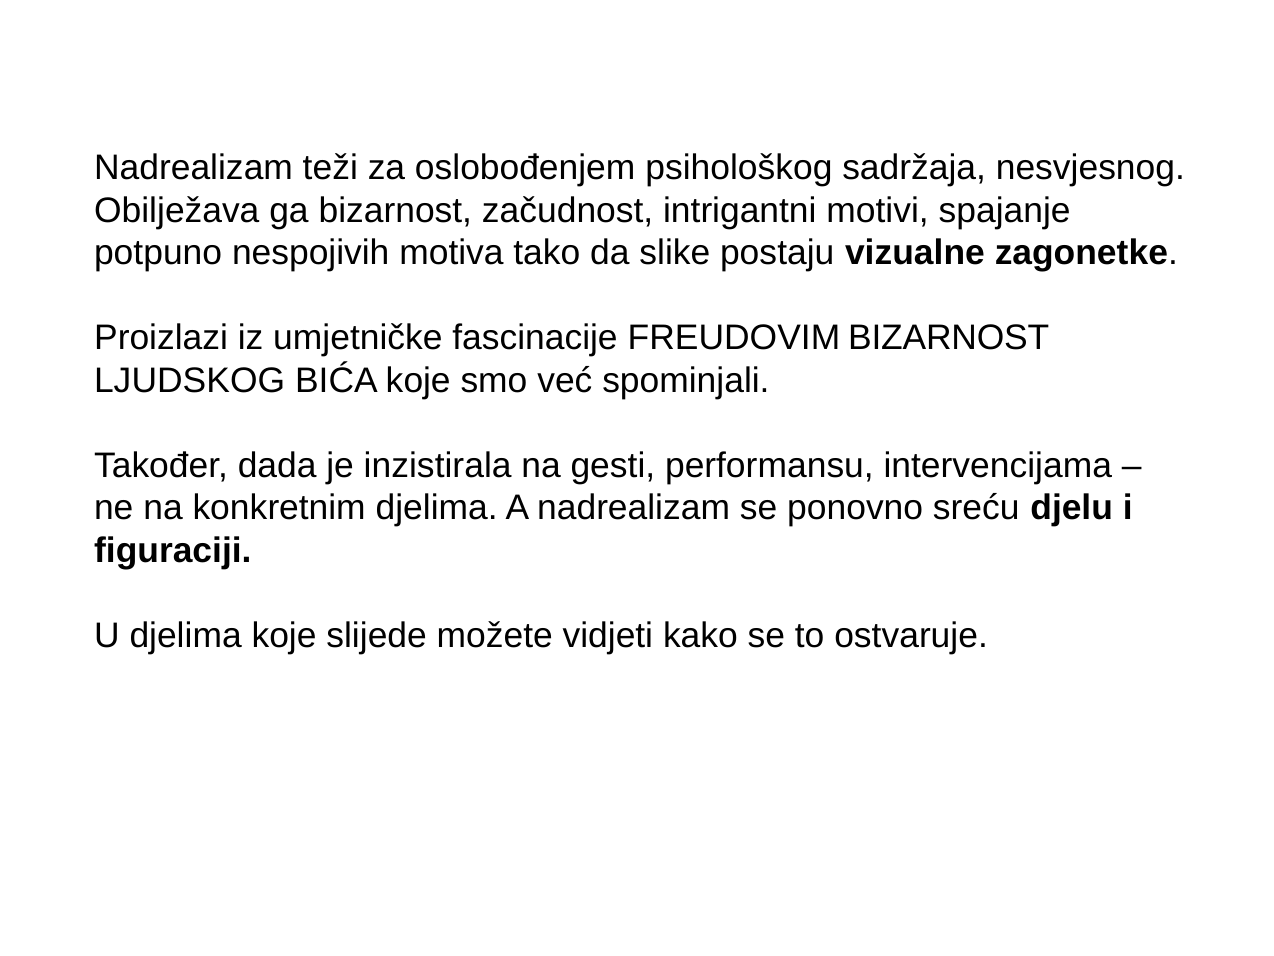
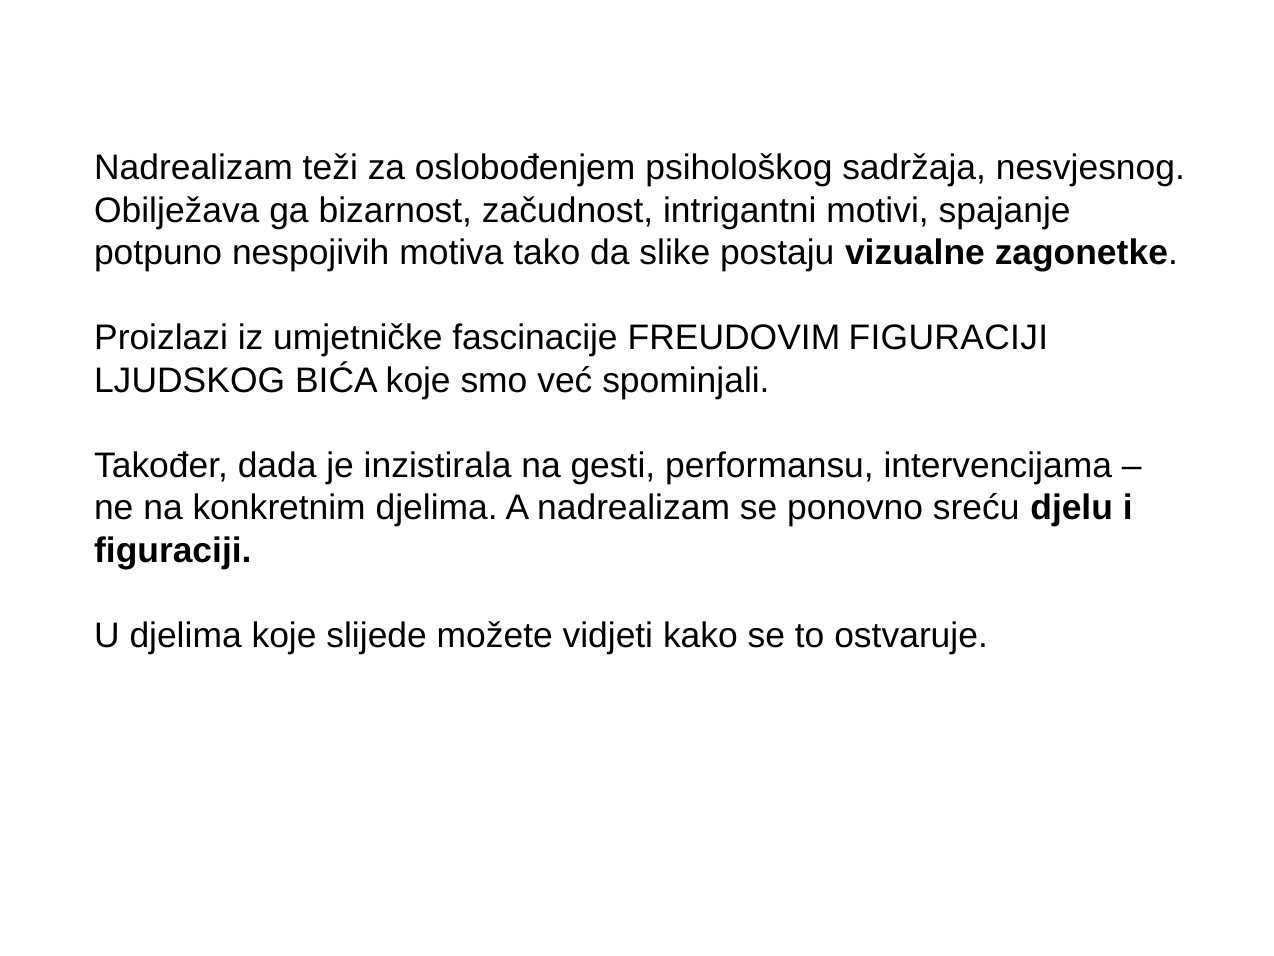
FREUDOVIM BIZARNOST: BIZARNOST -> FIGURACIJI (948, 338)
